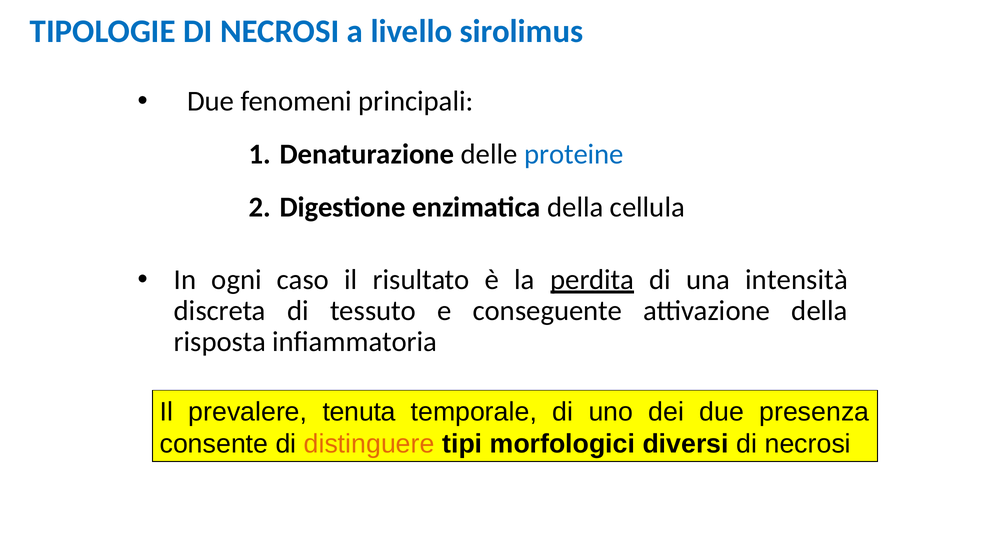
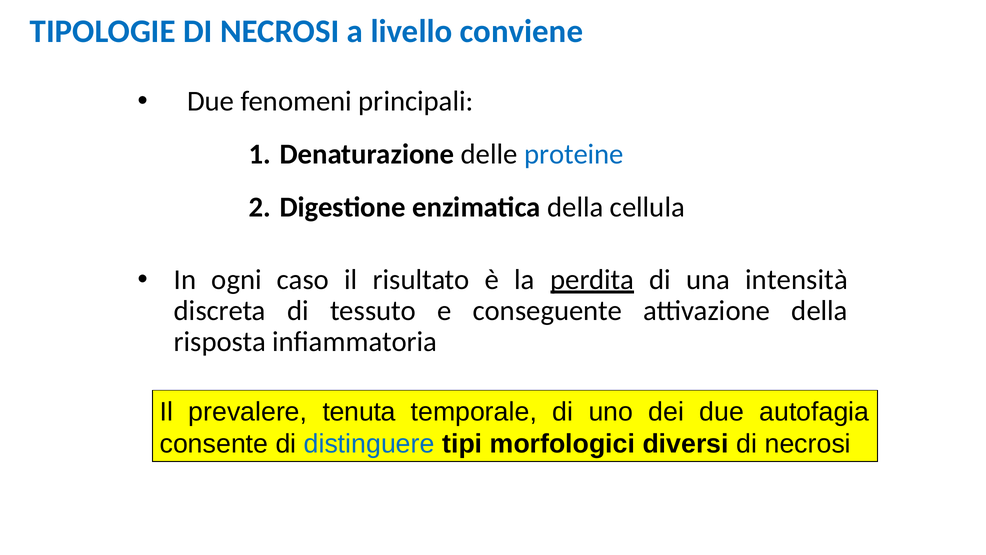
sirolimus: sirolimus -> conviene (521, 32)
presenza: presenza -> autofagia (814, 412)
distinguere colour: orange -> blue (369, 444)
